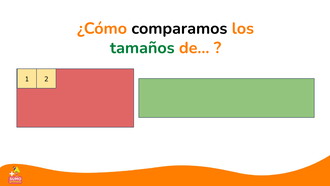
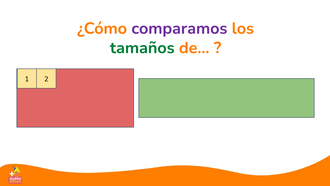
comparamos colour: black -> purple (179, 28)
